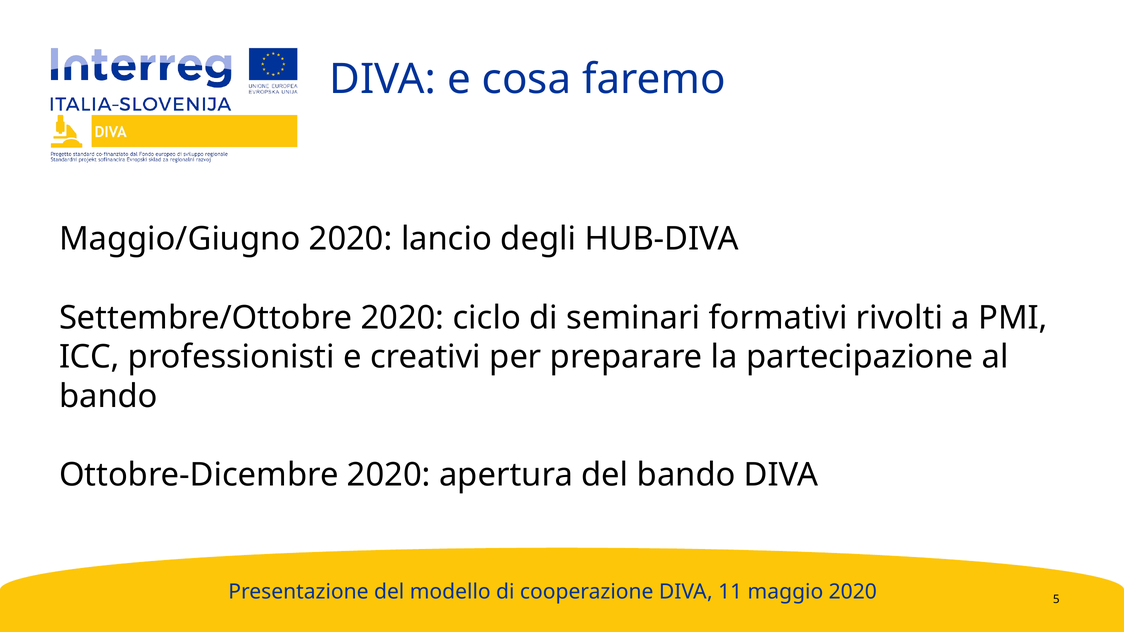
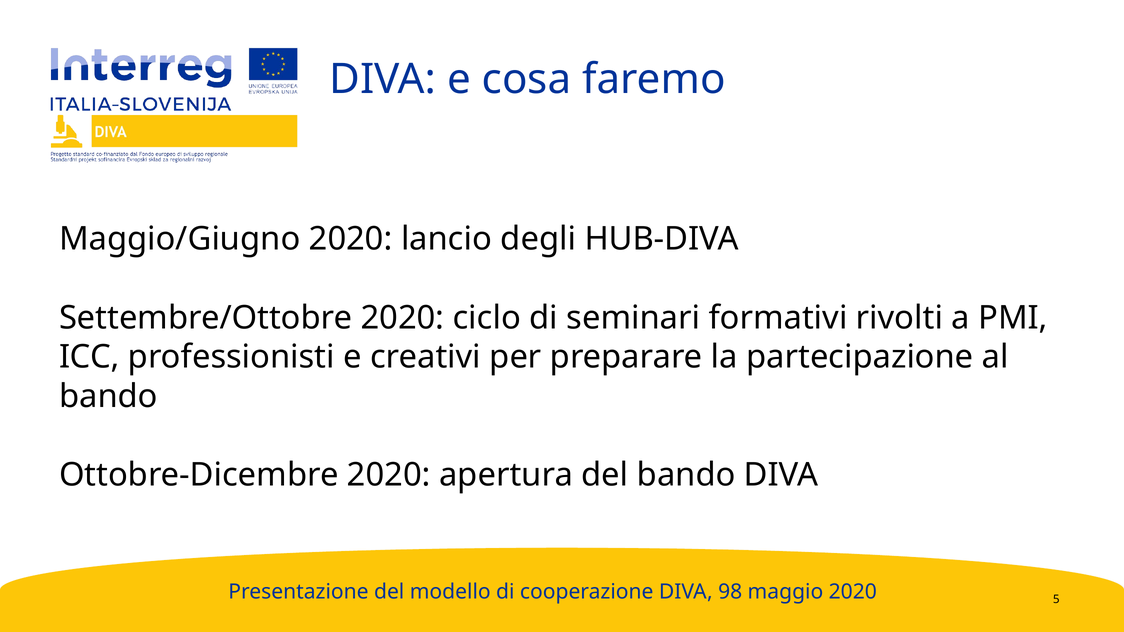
11: 11 -> 98 (730, 592)
